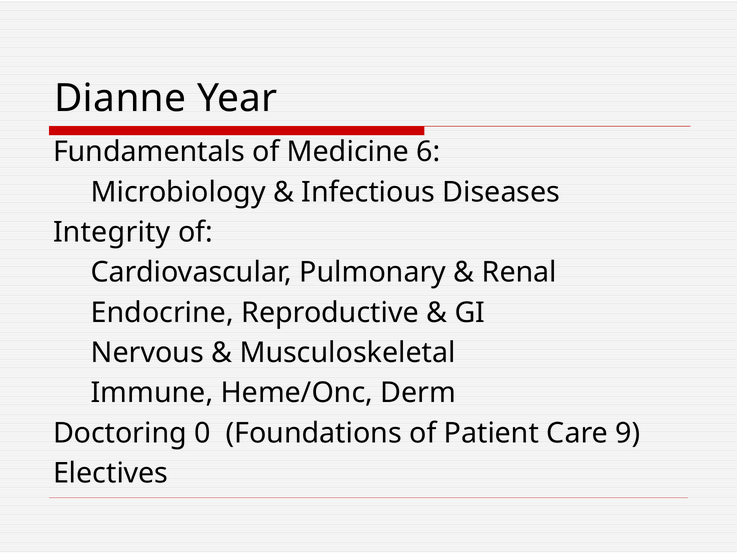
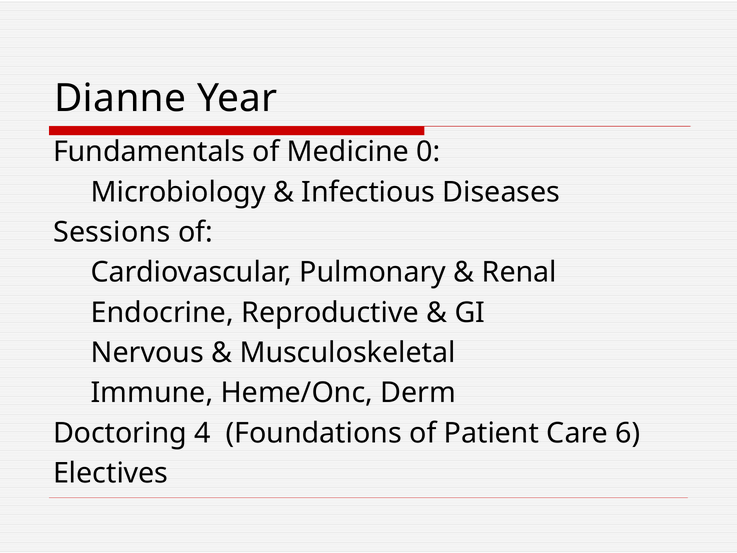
6: 6 -> 0 (428, 152)
Integrity: Integrity -> Sessions (112, 232)
0: 0 -> 4 (203, 433)
9: 9 -> 6 (628, 433)
